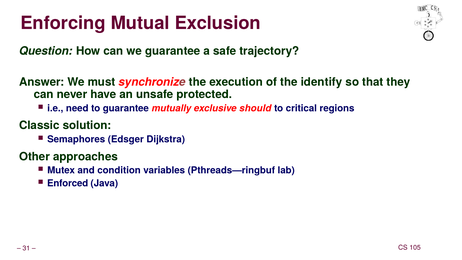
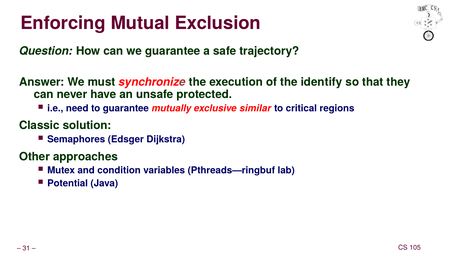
should: should -> similar (255, 108)
Enforced: Enforced -> Potential (68, 183)
